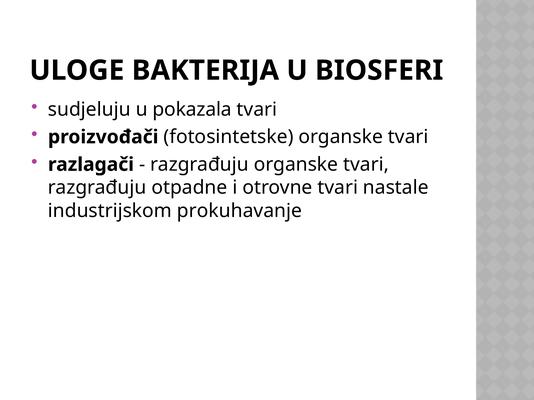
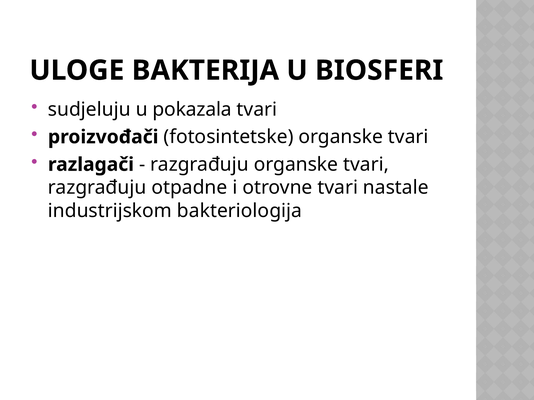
prokuhavanje: prokuhavanje -> bakteriologija (240, 211)
